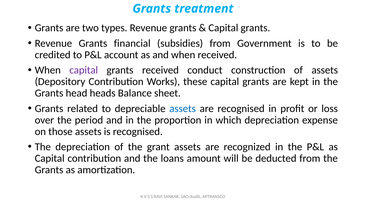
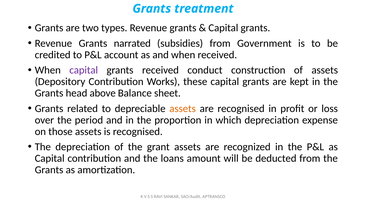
financial: financial -> narrated (132, 43)
heads: heads -> above (103, 93)
assets colour: blue -> orange (183, 108)
